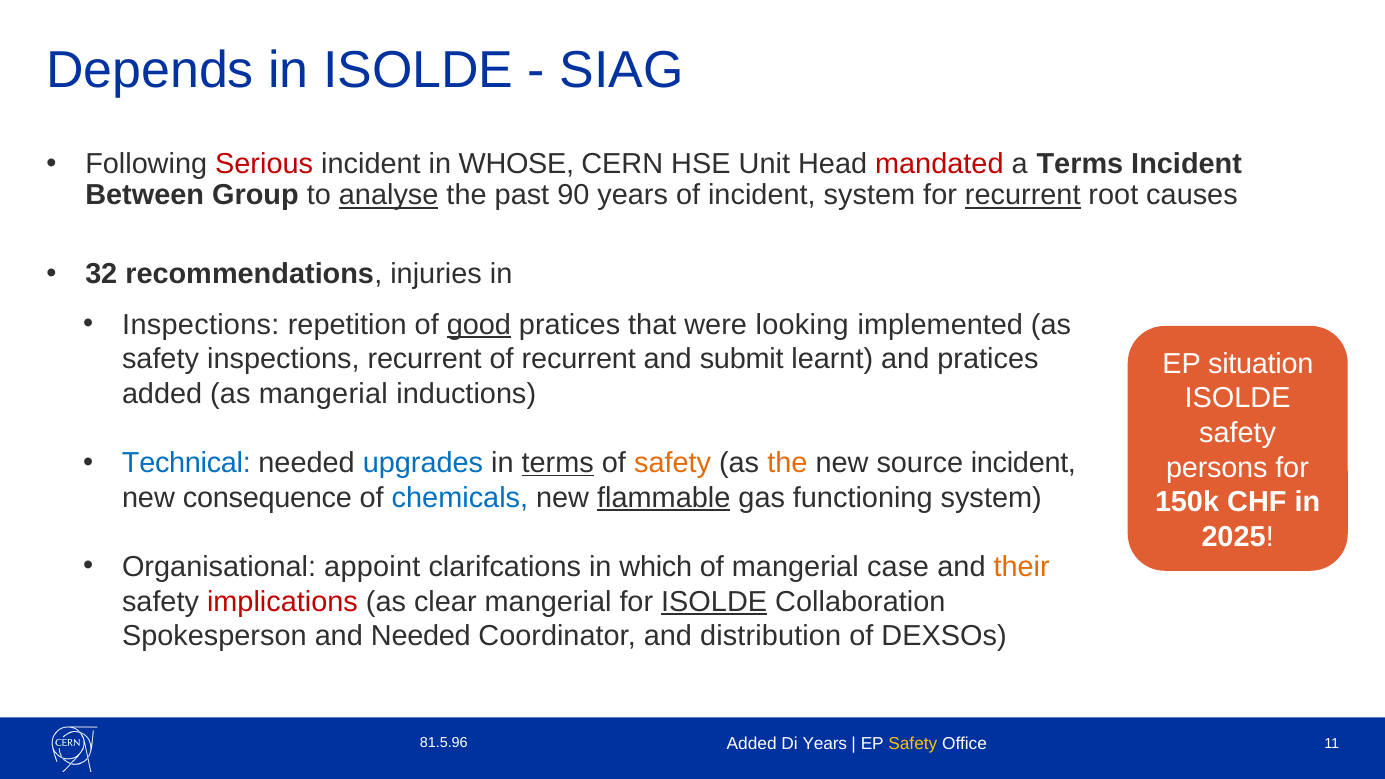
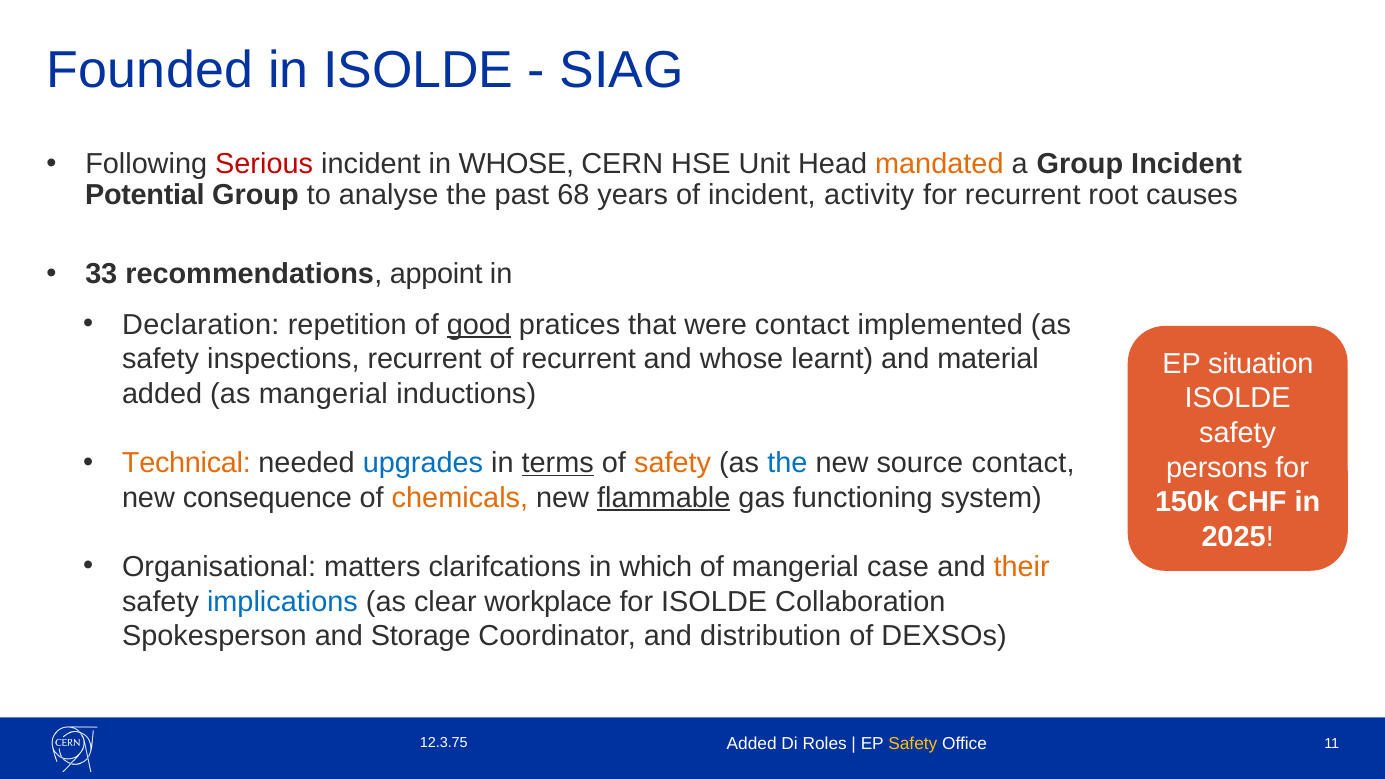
Depends: Depends -> Founded (150, 70)
mandated colour: red -> orange (939, 164)
a Terms: Terms -> Group (1080, 164)
Between: Between -> Potential (145, 195)
analyse underline: present -> none (389, 195)
90: 90 -> 68 (573, 195)
incident system: system -> activity (869, 195)
recurrent underline: present -> none (1023, 195)
32: 32 -> 33 (101, 274)
injuries: injuries -> appoint (436, 274)
Inspections: Inspections -> Declaration (201, 325)
were looking: looking -> contact (802, 325)
and submit: submit -> whose (742, 359)
and pratices: pratices -> material (988, 359)
Technical colour: blue -> orange (186, 463)
the colour: orange -> blue (787, 463)
source incident: incident -> contact (1023, 463)
chemicals colour: blue -> orange (460, 498)
appoint: appoint -> matters (372, 567)
implications colour: red -> blue (282, 602)
clear mangerial: mangerial -> workplace (548, 602)
ISOLDE underline: present -> none (714, 602)
and Needed: Needed -> Storage (421, 636)
Di Years: Years -> Roles (825, 744)
81.5.96: 81.5.96 -> 12.3.75 (444, 743)
